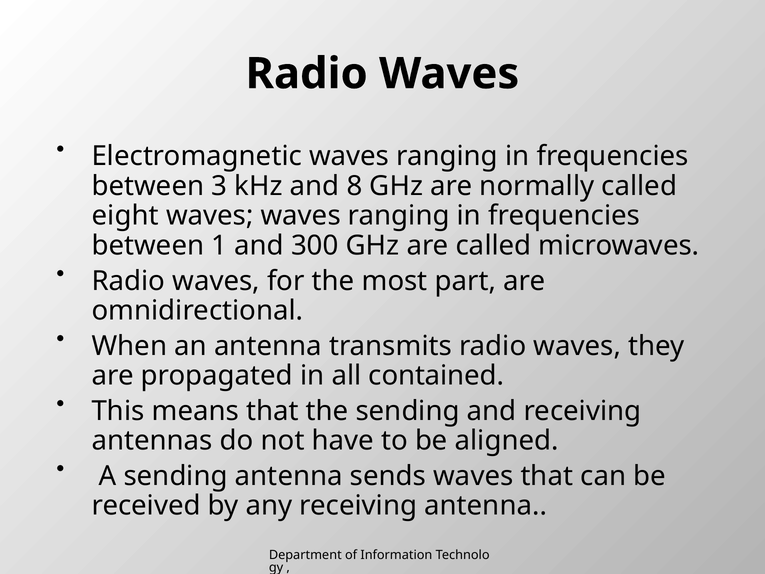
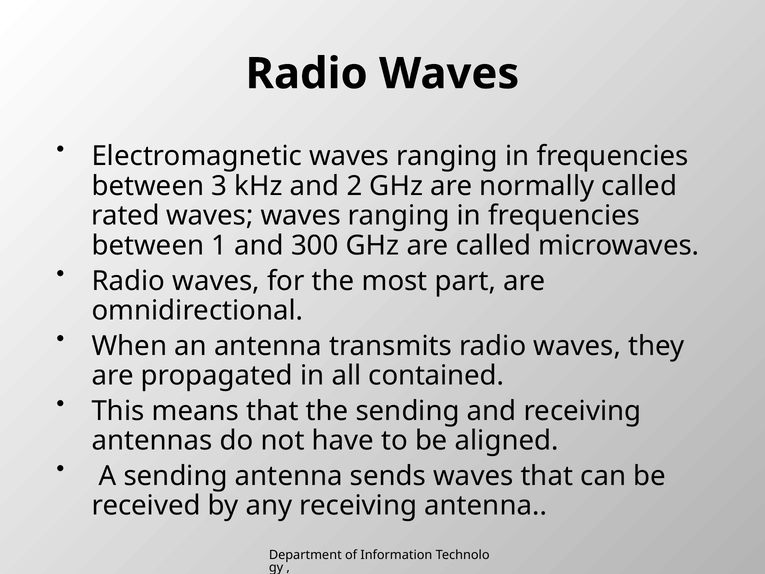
8: 8 -> 2 (354, 186)
eight: eight -> rated (125, 216)
